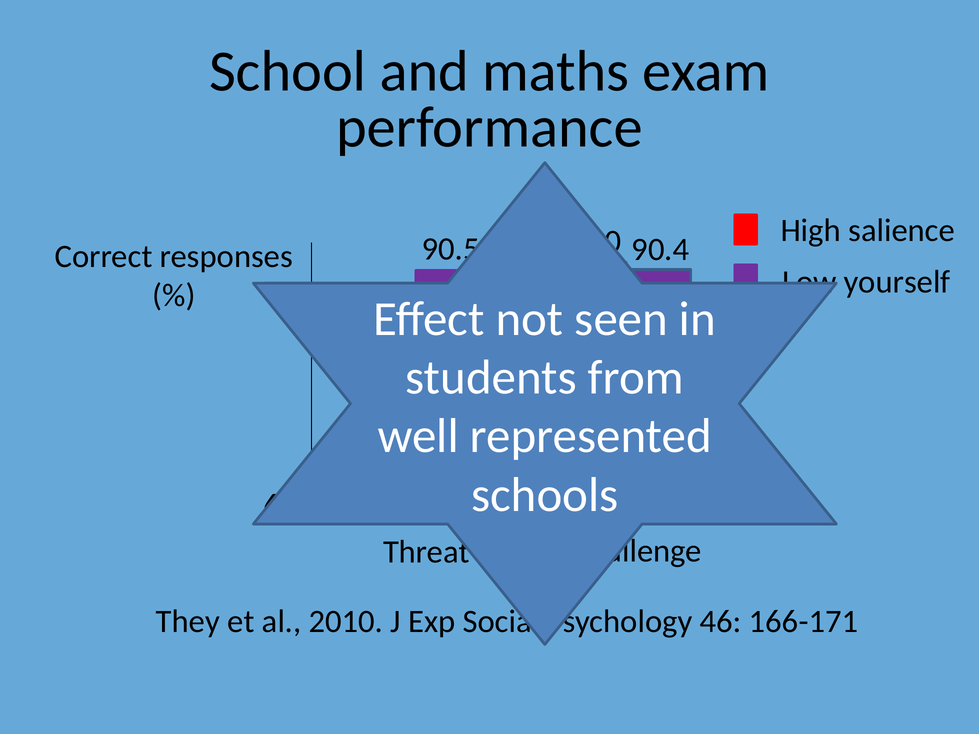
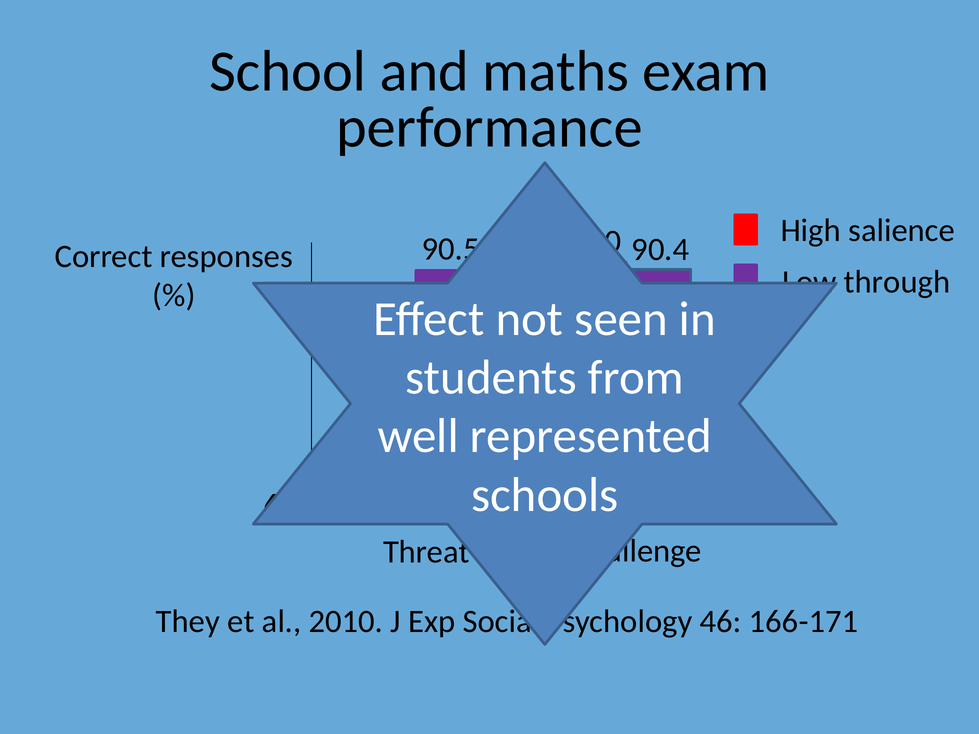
yourself: yourself -> through (897, 282)
